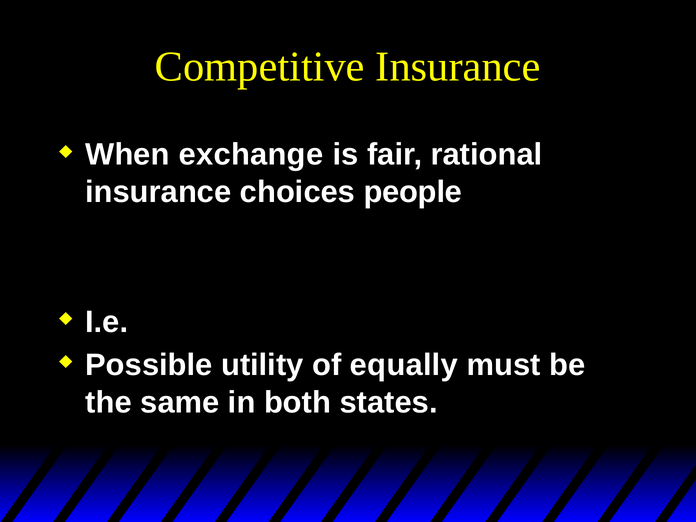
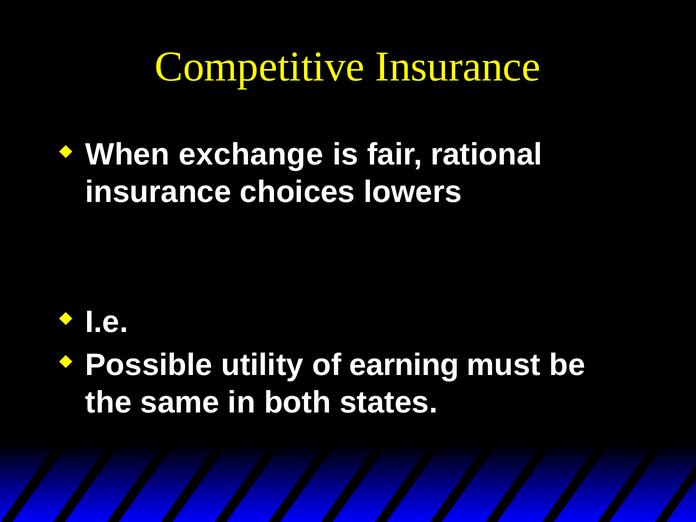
people: people -> lowers (413, 192)
equally: equally -> earning (404, 365)
